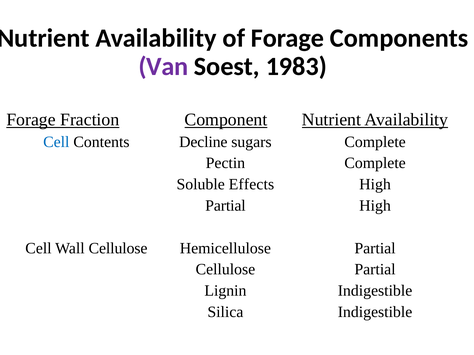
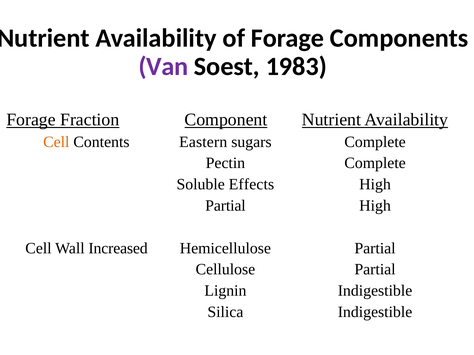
Cell colour: blue -> orange (56, 142)
Decline: Decline -> Eastern (203, 142)
Wall Cellulose: Cellulose -> Increased (118, 249)
